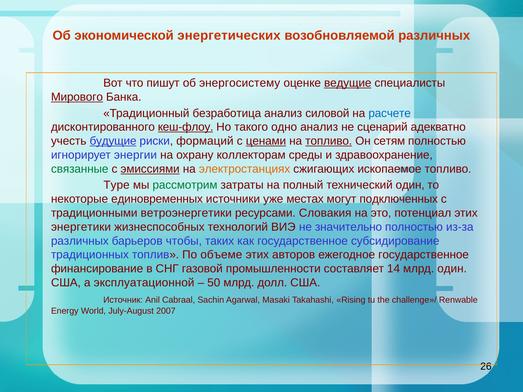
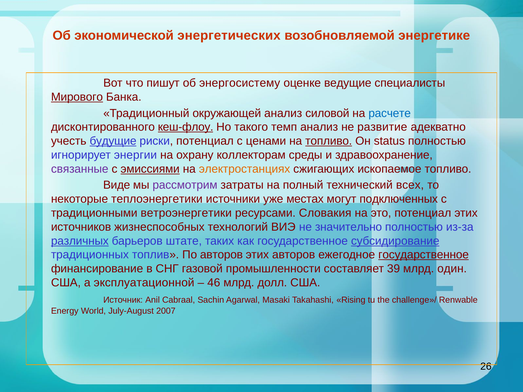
возобновляемой различных: различных -> энергетике (434, 35)
ведущие underline: present -> none (348, 83)
безработица: безработица -> окружающей (227, 113)
одно: одно -> темп (284, 127)
сценарий: сценарий -> развитие (382, 127)
риски формаций: формаций -> потенциал (205, 141)
ценами underline: present -> none (266, 141)
сетям: сетям -> status (389, 141)
связанные colour: green -> purple (80, 169)
Type: Type -> Виде (117, 185)
рассмотрим colour: green -> purple (185, 185)
технический один: один -> всех (410, 185)
единовременных: единовременных -> теплоэнергетики (157, 199)
энергетики: энергетики -> источников (81, 227)
различных underline: none -> present (80, 241)
чтобы: чтобы -> штате (184, 241)
субсидирование underline: none -> present (395, 241)
По объеме: объеме -> авторов (221, 255)
государственное underline: none -> present (424, 255)
14: 14 -> 39 (394, 269)
50: 50 -> 46 (214, 283)
